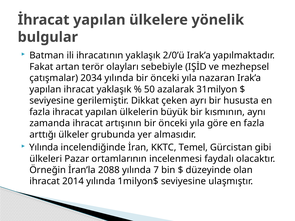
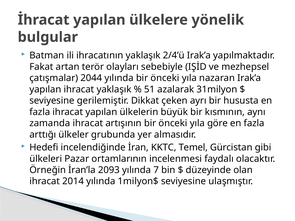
2/0’ü: 2/0’ü -> 2/4’ü (174, 56)
2034: 2034 -> 2044 (91, 78)
50: 50 -> 51 (150, 89)
Yılında: Yılında -> Hedefi (44, 148)
2088: 2088 -> 2093 (109, 170)
